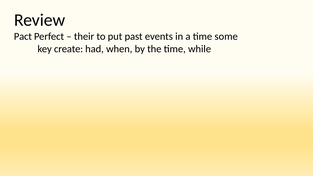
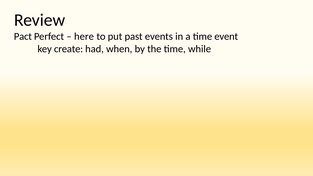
their: their -> here (84, 36)
some: some -> event (226, 36)
